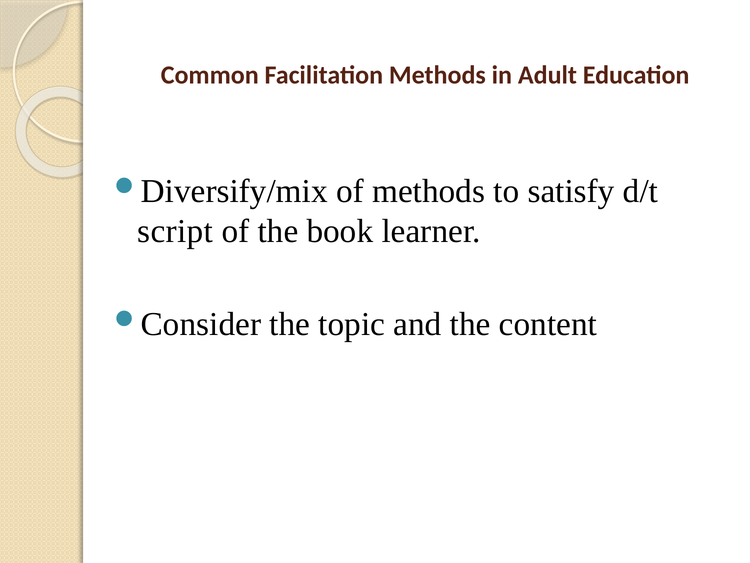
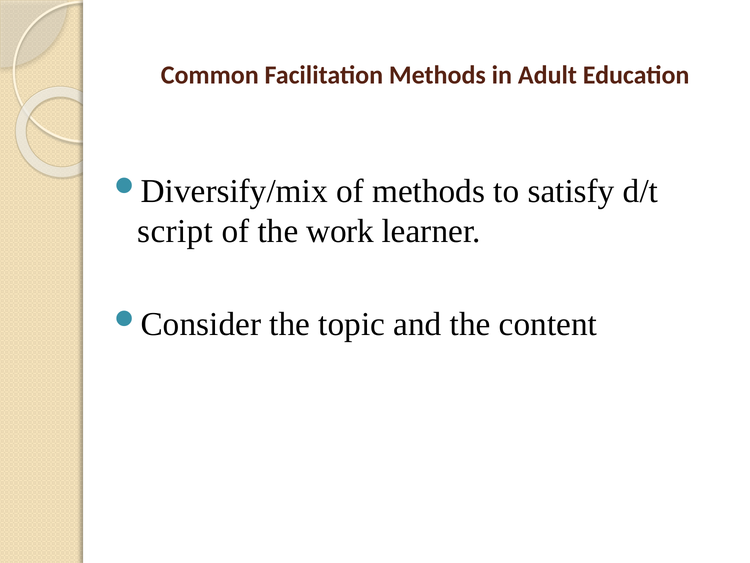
book: book -> work (340, 231)
